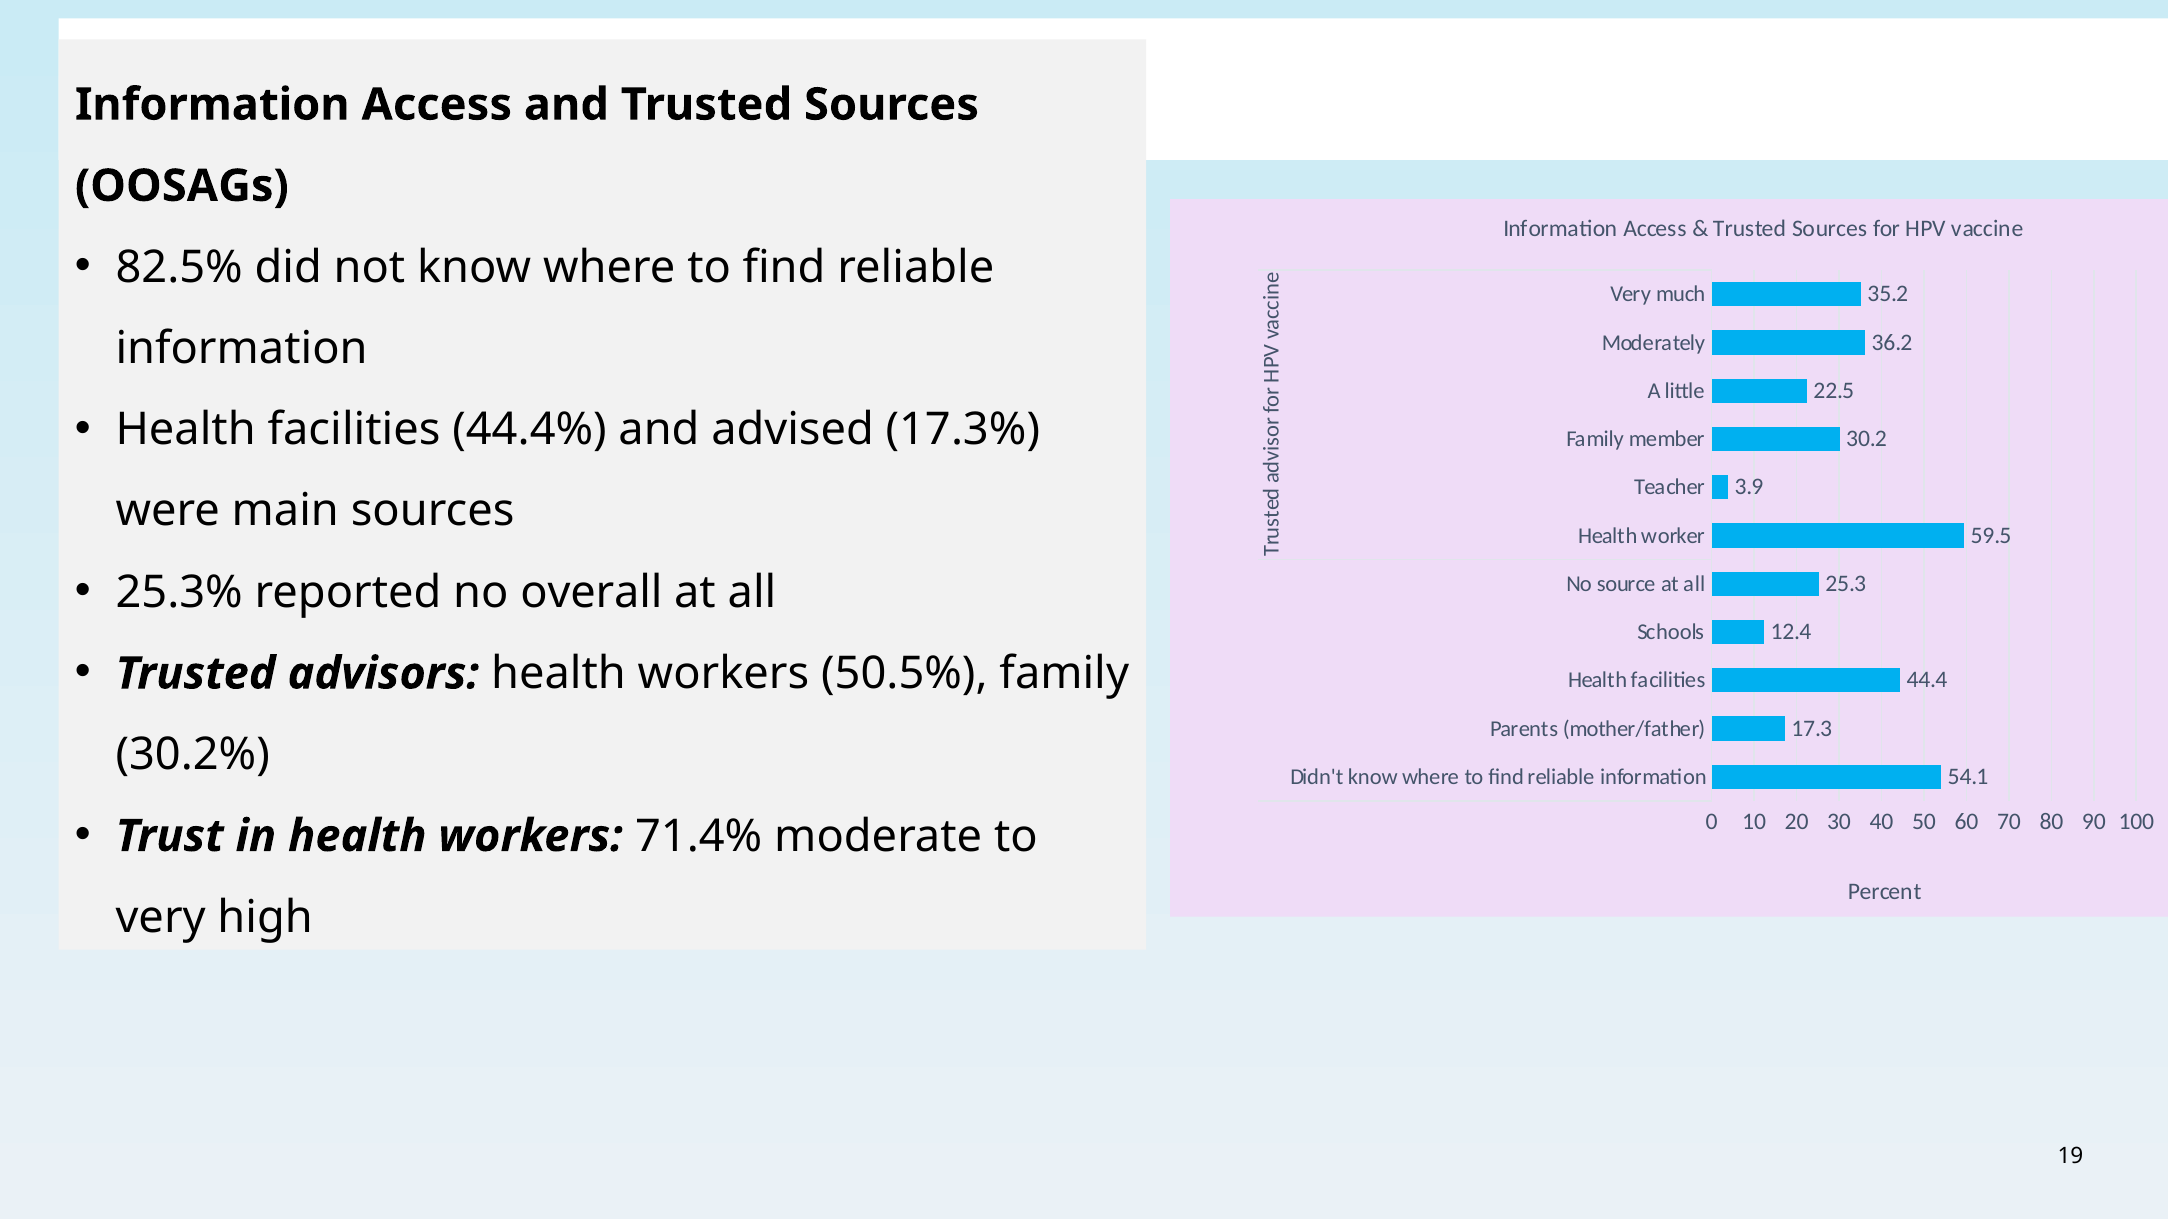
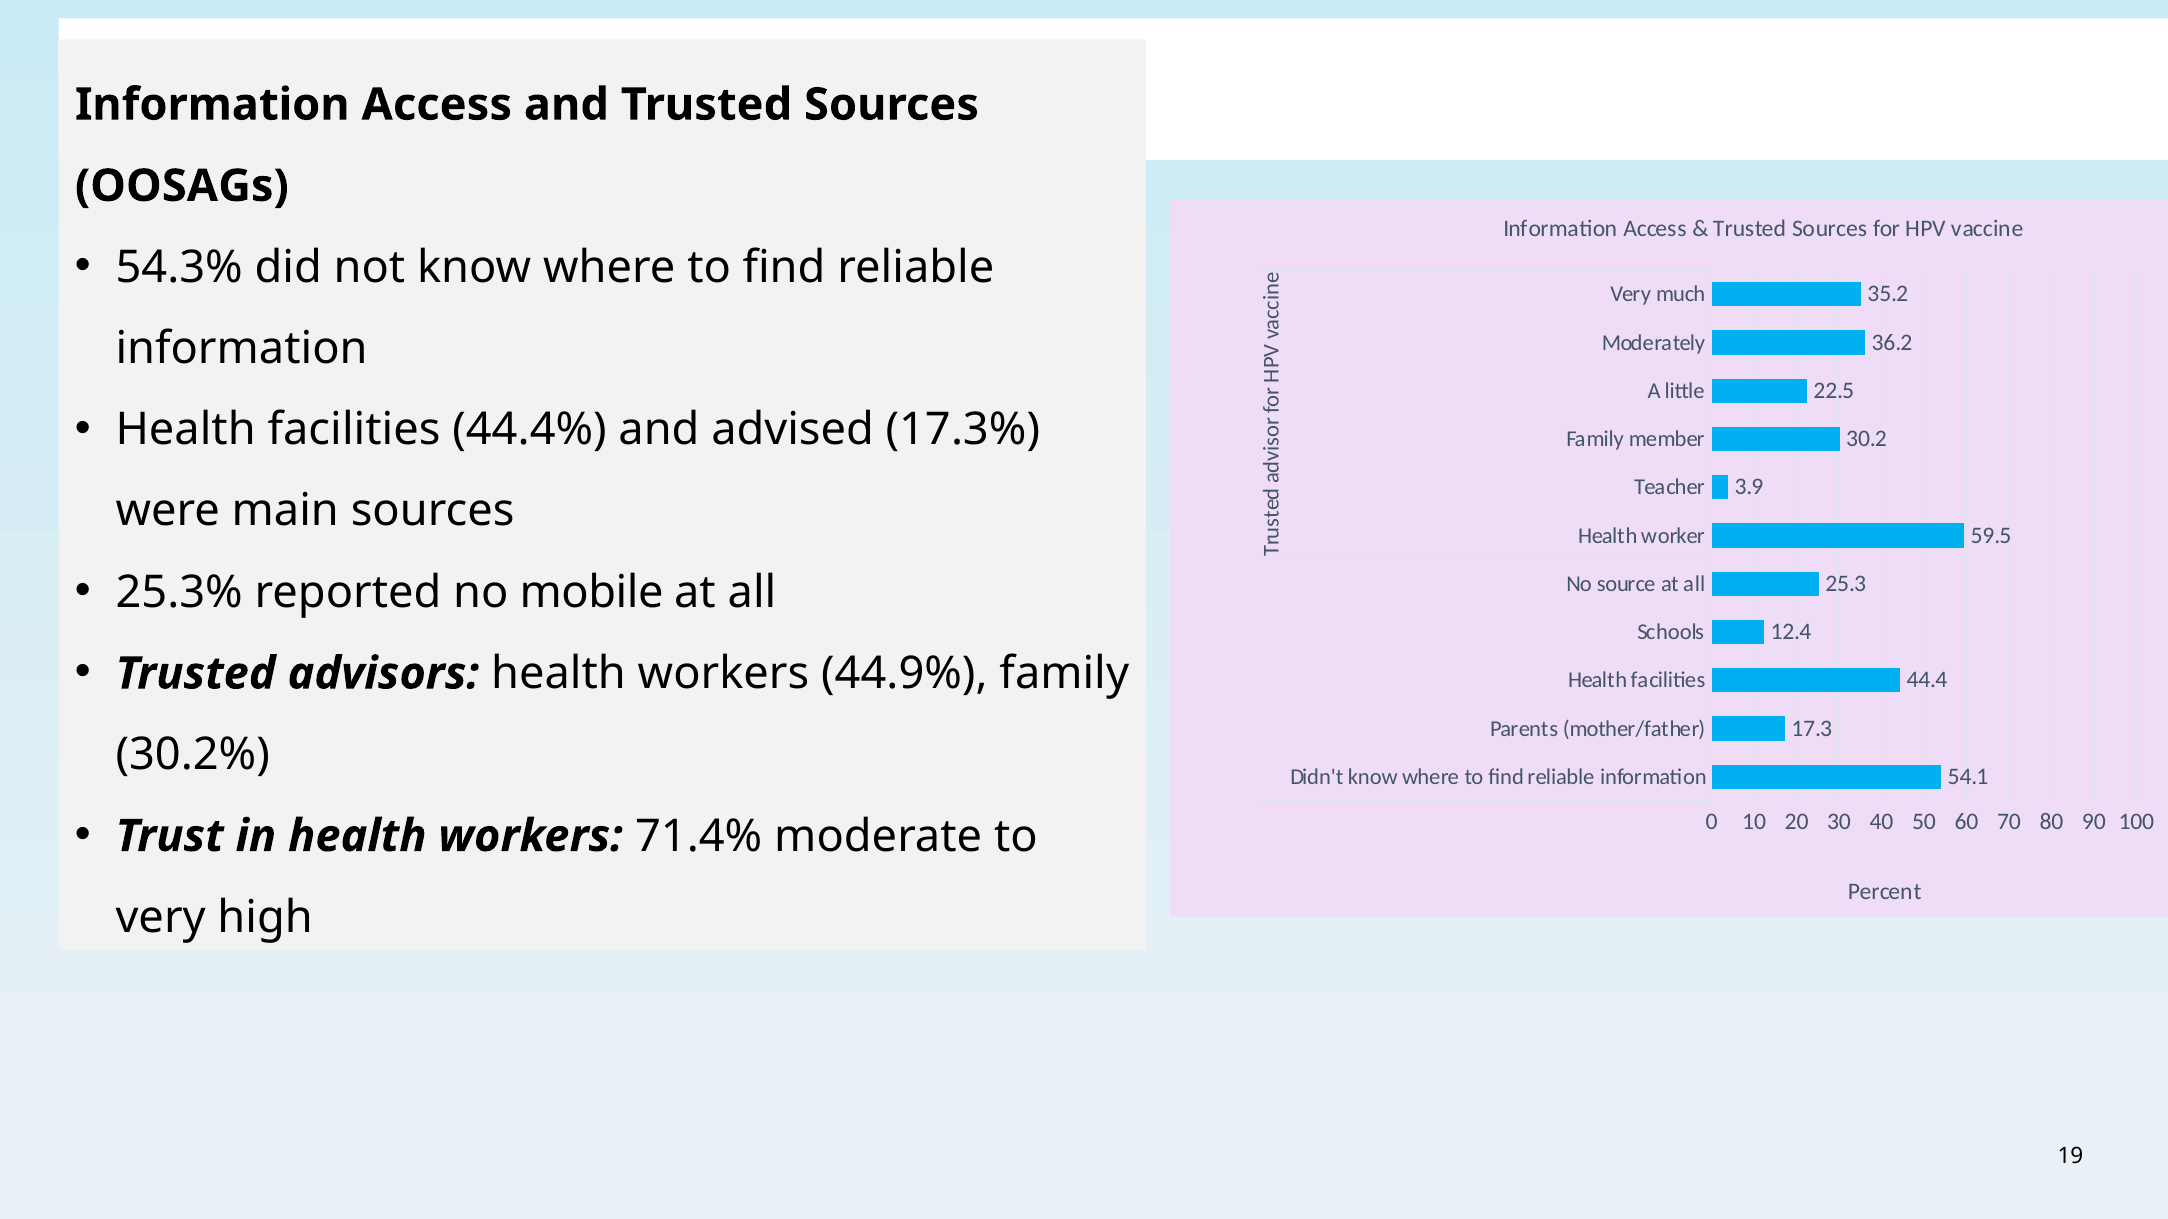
82.5%: 82.5% -> 54.3% (179, 267)
overall: overall -> mobile (592, 593)
50.5%: 50.5% -> 44.9% (904, 674)
